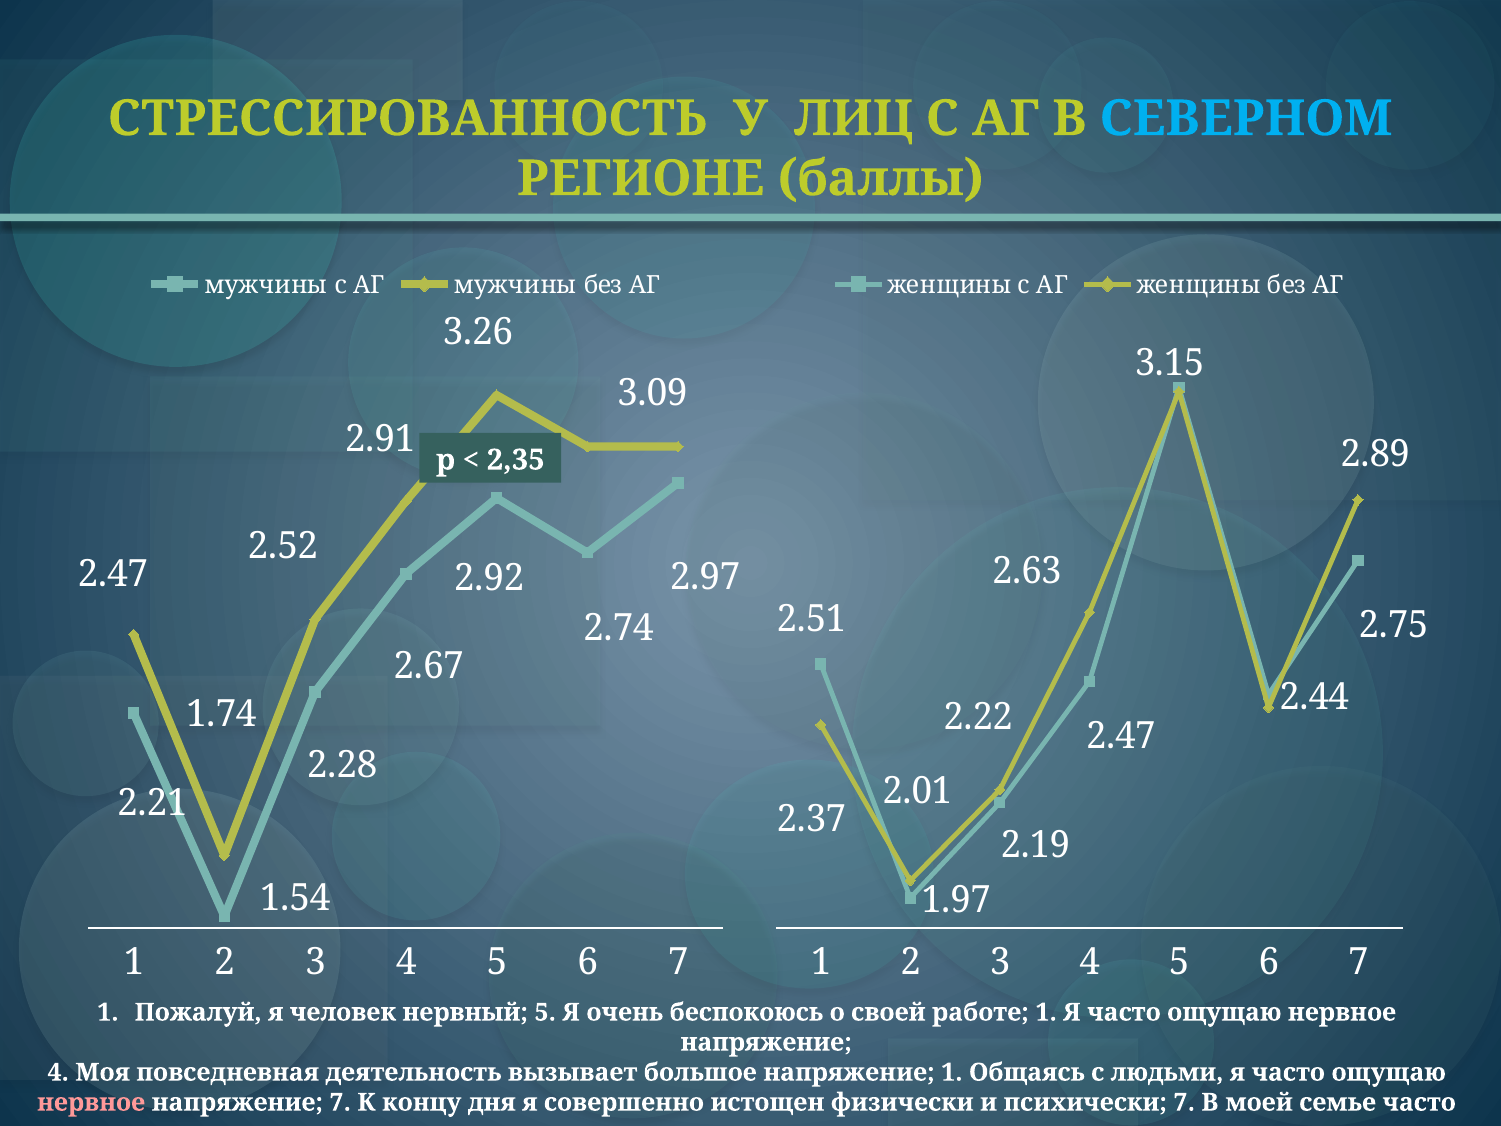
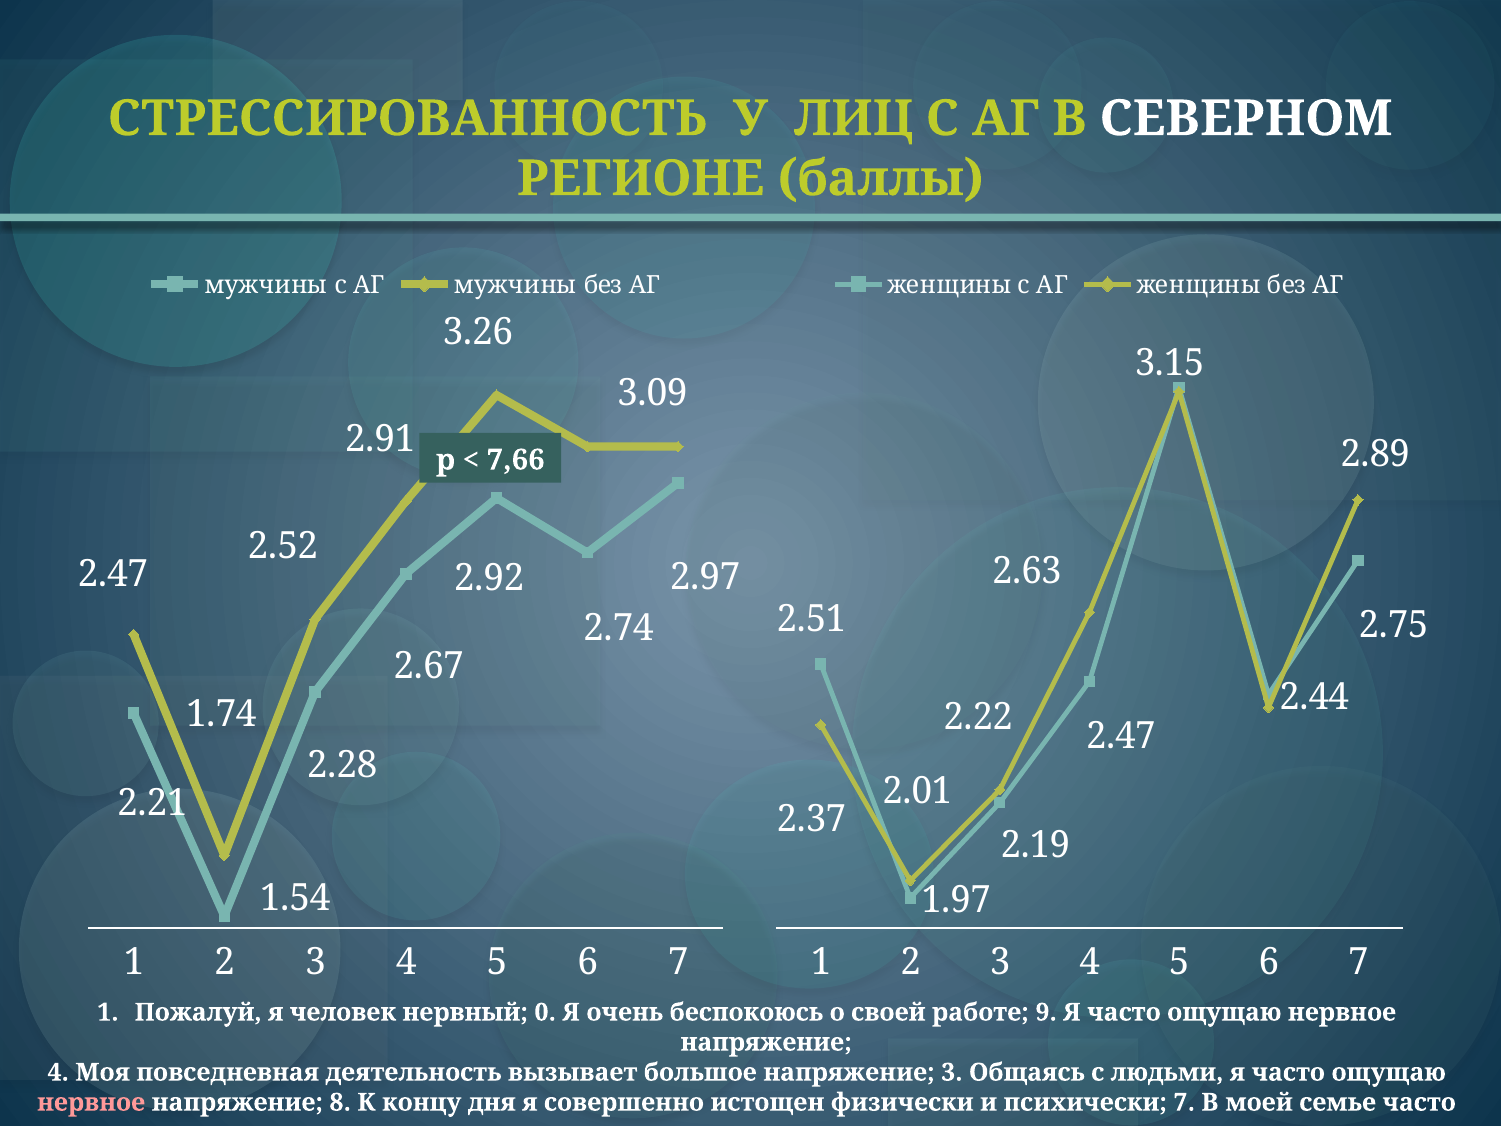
СЕВЕРНОМ colour: light blue -> white (1246, 119)
2,35: 2,35 -> 7,66 (516, 460)
нервный 5: 5 -> 0 (545, 1012)
работе 1: 1 -> 9 (1046, 1012)
напряжение 1: 1 -> 3 (952, 1072)
напряжение 7: 7 -> 8 (340, 1102)
